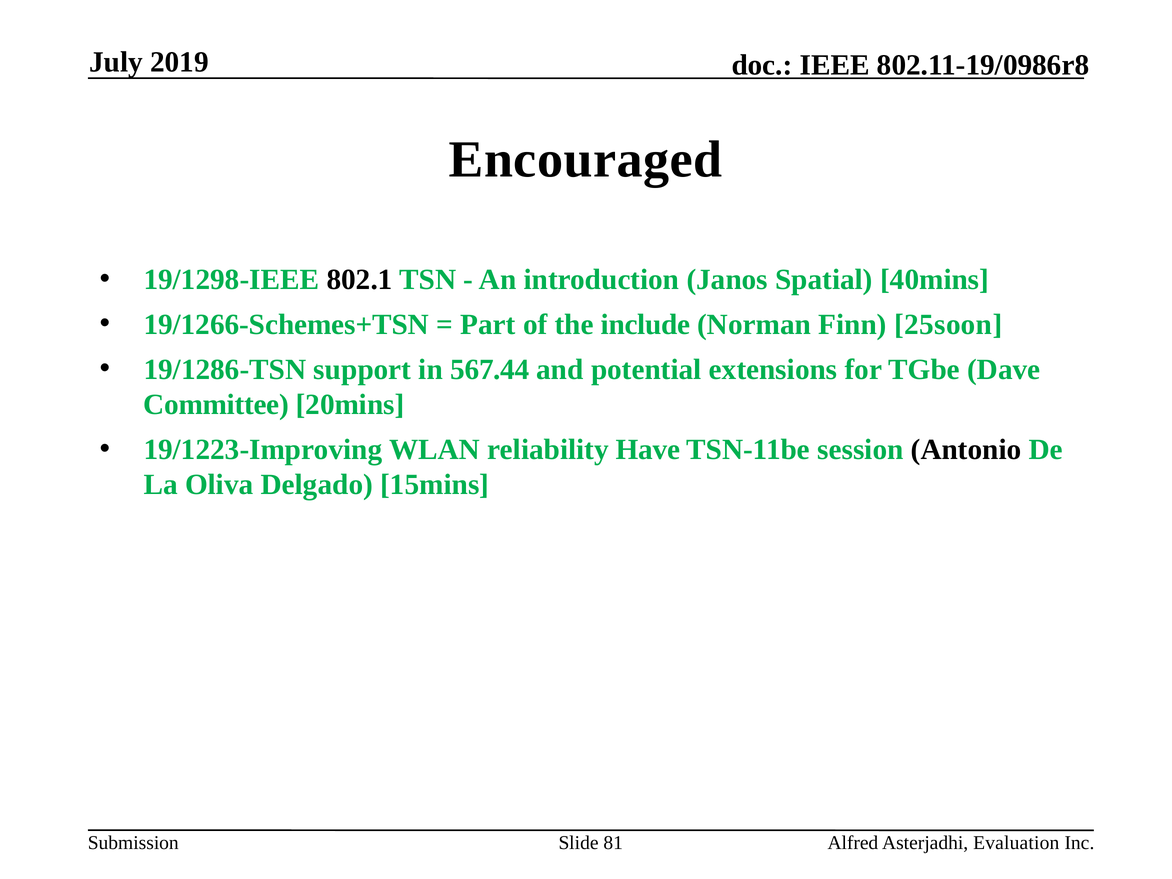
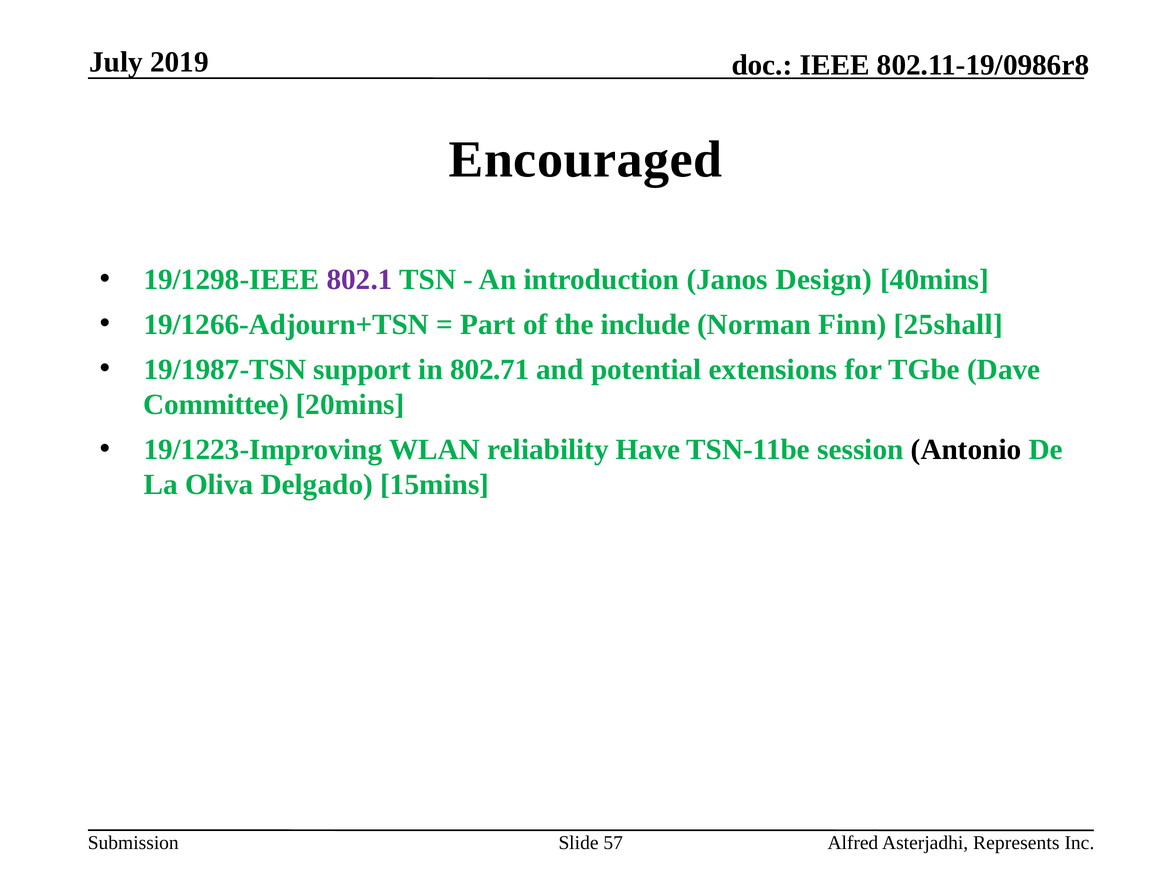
802.1 colour: black -> purple (360, 279)
Spatial: Spatial -> Design (824, 279)
19/1266-Schemes+TSN: 19/1266-Schemes+TSN -> 19/1266-Adjourn+TSN (286, 324)
25soon: 25soon -> 25shall (948, 324)
19/1286-TSN: 19/1286-TSN -> 19/1987-TSN (225, 369)
567.44: 567.44 -> 802.71 (490, 369)
81: 81 -> 57 (613, 843)
Evaluation: Evaluation -> Represents (1016, 843)
